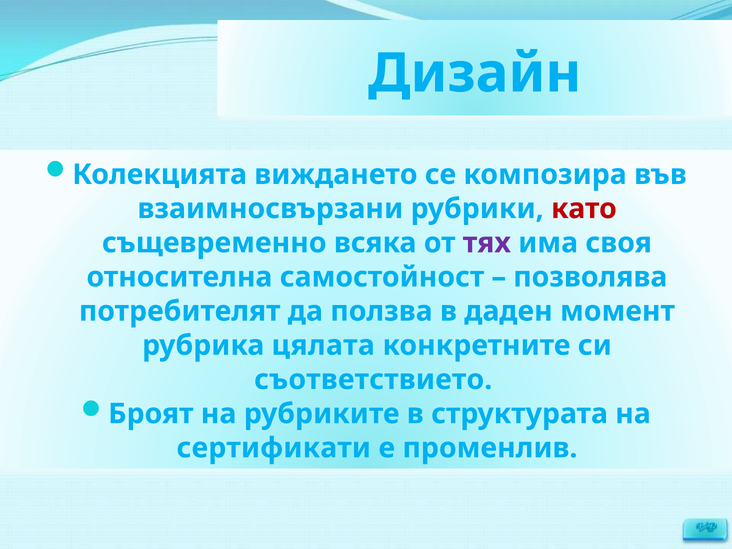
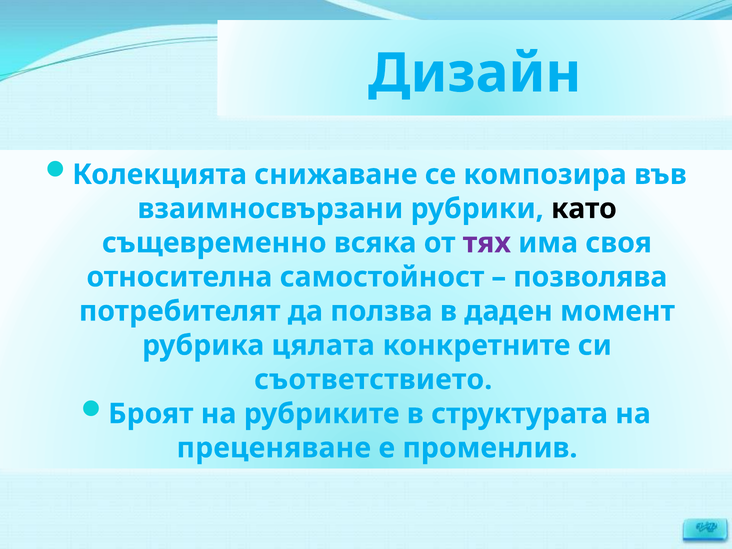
виждането: виждането -> снижаване (336, 175)
като colour: red -> black (584, 209)
сертификати: сертификати -> преценяване (274, 448)
